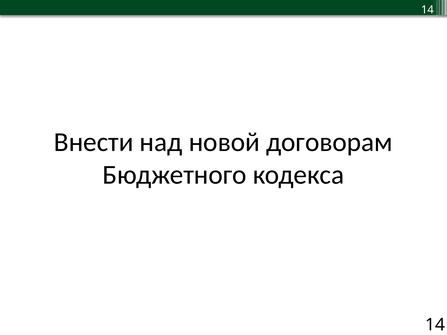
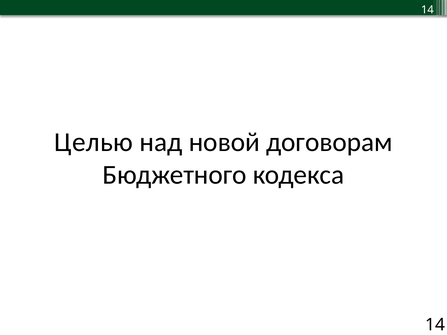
Внести: Внести -> Целью (94, 142)
